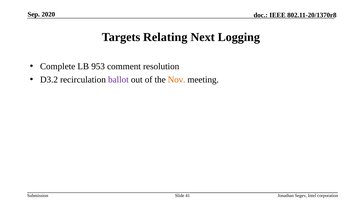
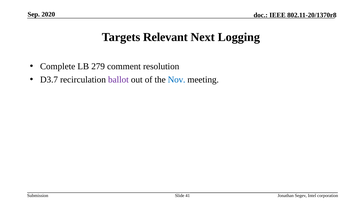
Relating: Relating -> Relevant (165, 37)
953: 953 -> 279 (98, 66)
D3.2: D3.2 -> D3.7 (49, 79)
Nov colour: orange -> blue (177, 79)
